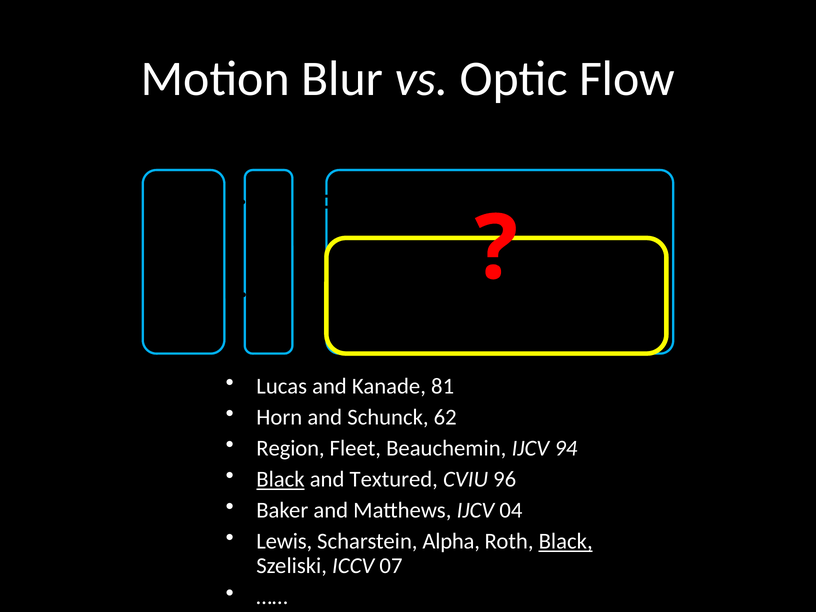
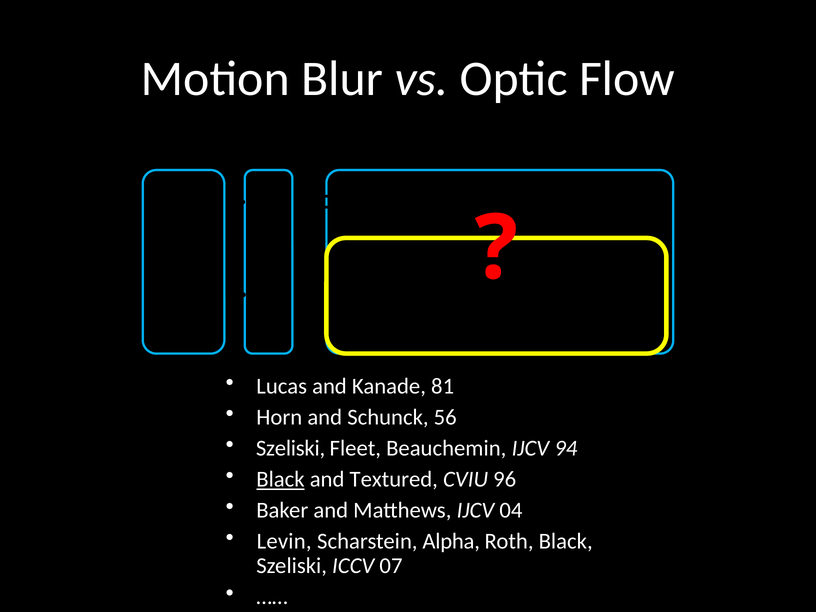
62: 62 -> 56 (445, 417)
Region: Region -> Szeliski (291, 448)
Lewis: Lewis -> Levin (284, 541)
Black underline: present -> none (566, 541)
